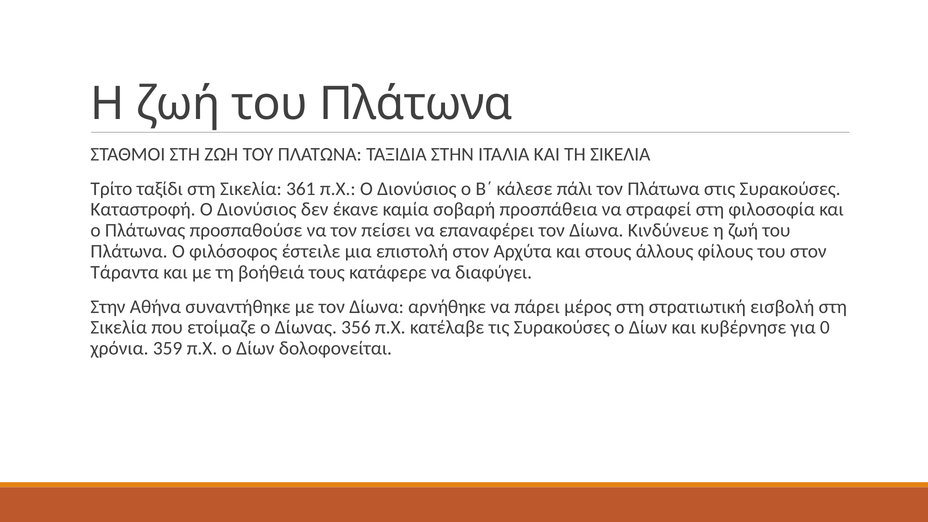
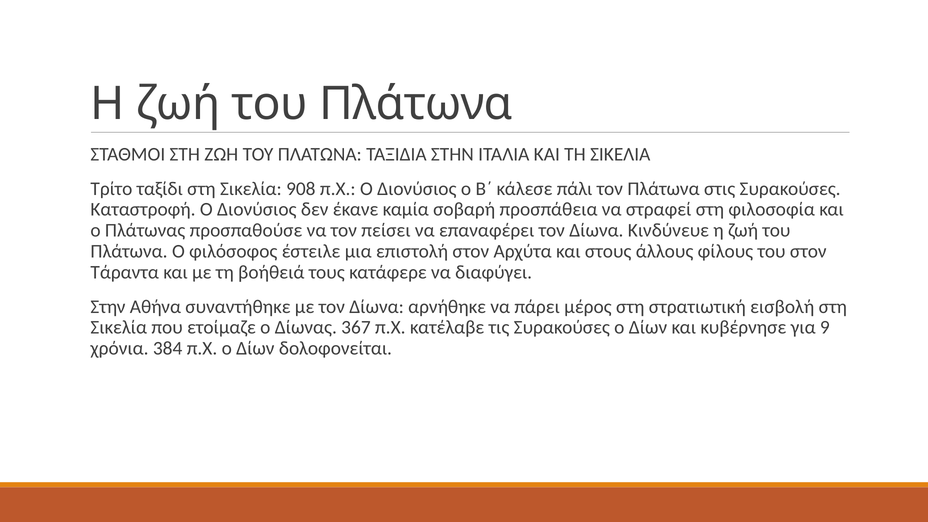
361: 361 -> 908 (301, 189)
356: 356 -> 367 (356, 328)
0: 0 -> 9 (825, 328)
359: 359 -> 384 (168, 348)
